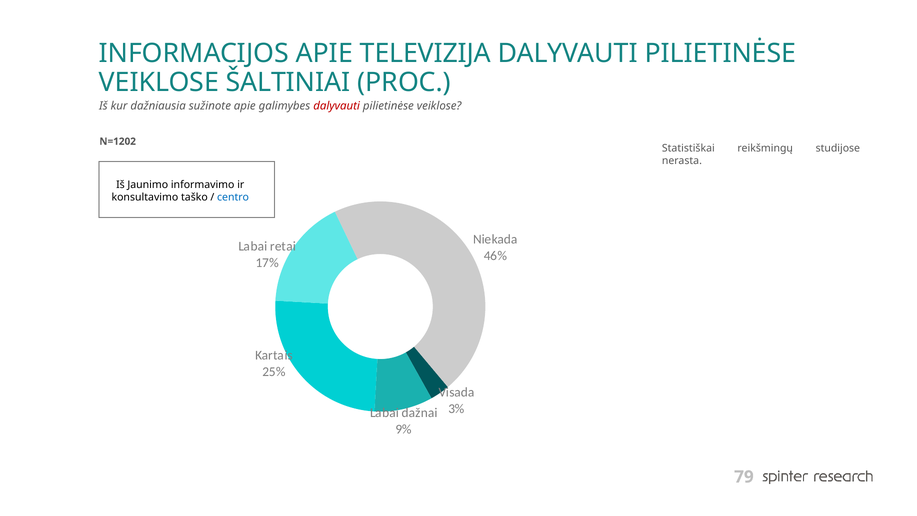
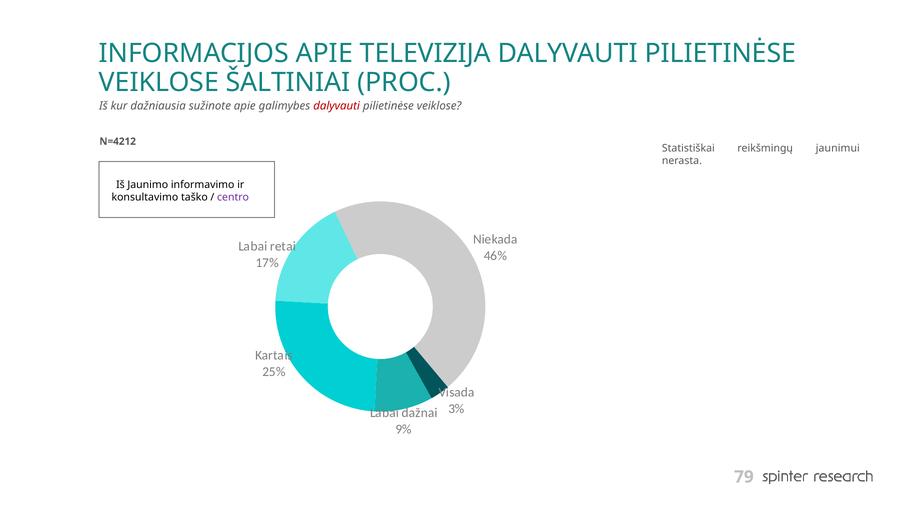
N=1202: N=1202 -> N=4212 (118, 141)
studijose: studijose -> jaunimui (838, 148)
centro colour: blue -> purple (233, 197)
